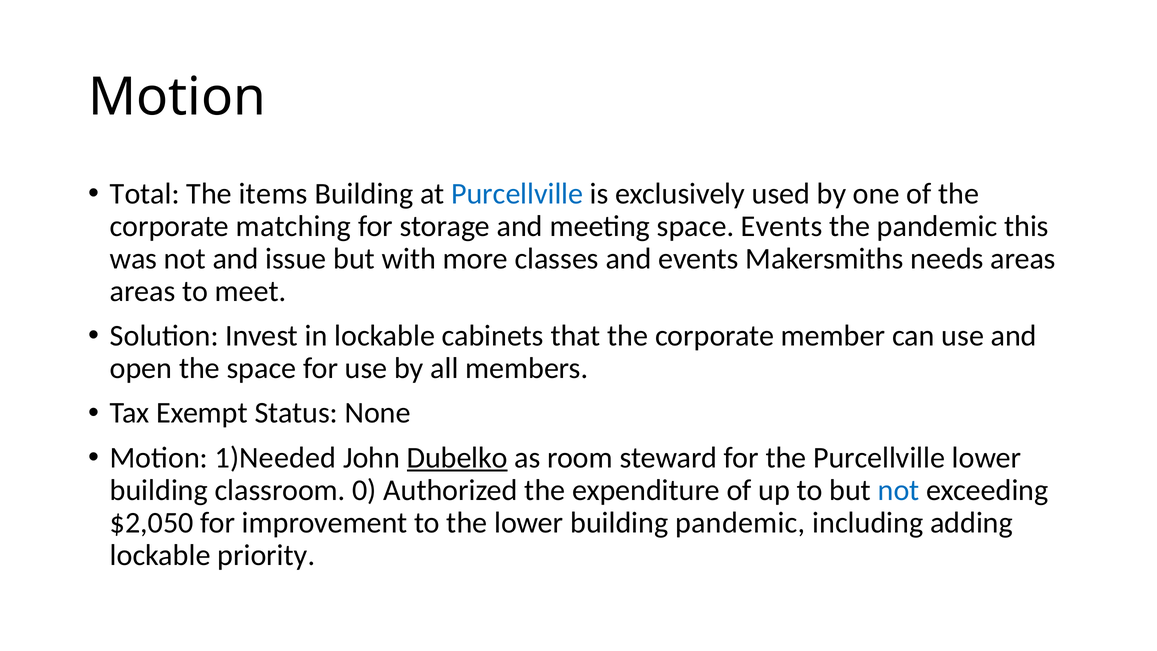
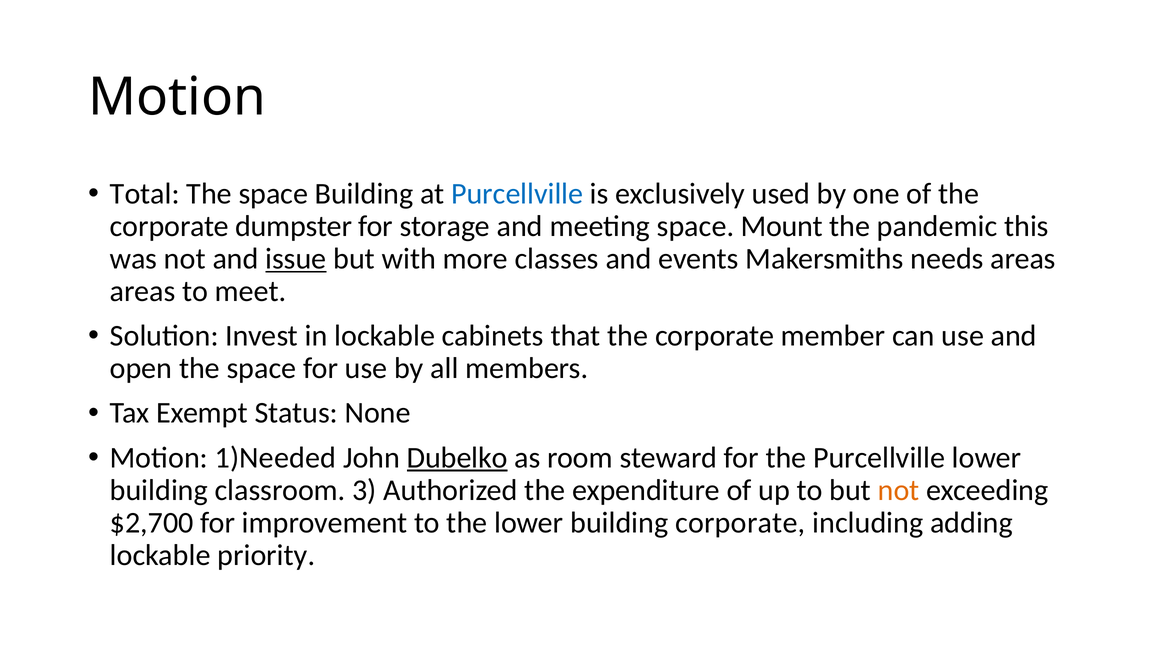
items: items -> space (273, 194)
matching: matching -> dumpster (294, 226)
space Events: Events -> Mount (782, 226)
issue underline: none -> present (296, 259)
0: 0 -> 3 (364, 490)
not colour: blue -> orange (899, 490)
$2,050: $2,050 -> $2,700 (152, 523)
building pandemic: pandemic -> corporate (740, 523)
